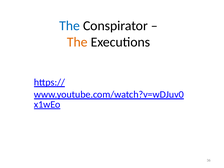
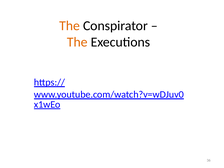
The colour: blue -> orange (70, 26)
